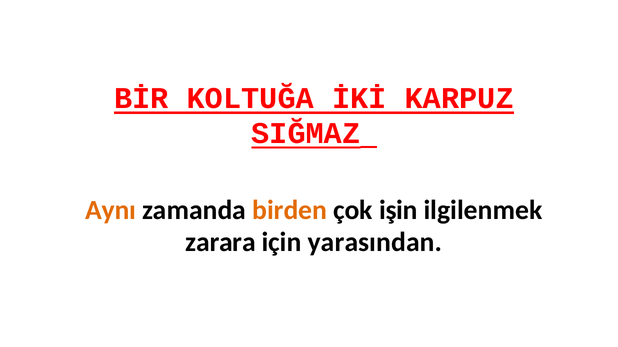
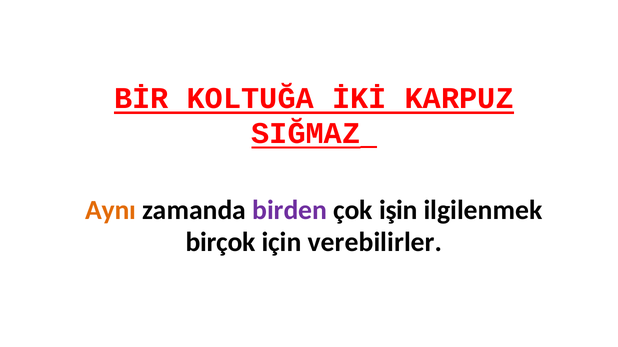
birden colour: orange -> purple (290, 211)
zarara: zarara -> birçok (221, 243)
yarasından: yarasından -> verebilirler (375, 243)
